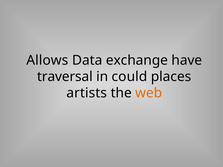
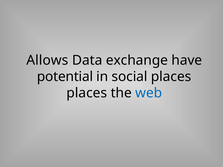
traversal: traversal -> potential (65, 77)
could: could -> social (130, 77)
artists: artists -> places (87, 93)
web colour: orange -> blue (149, 93)
